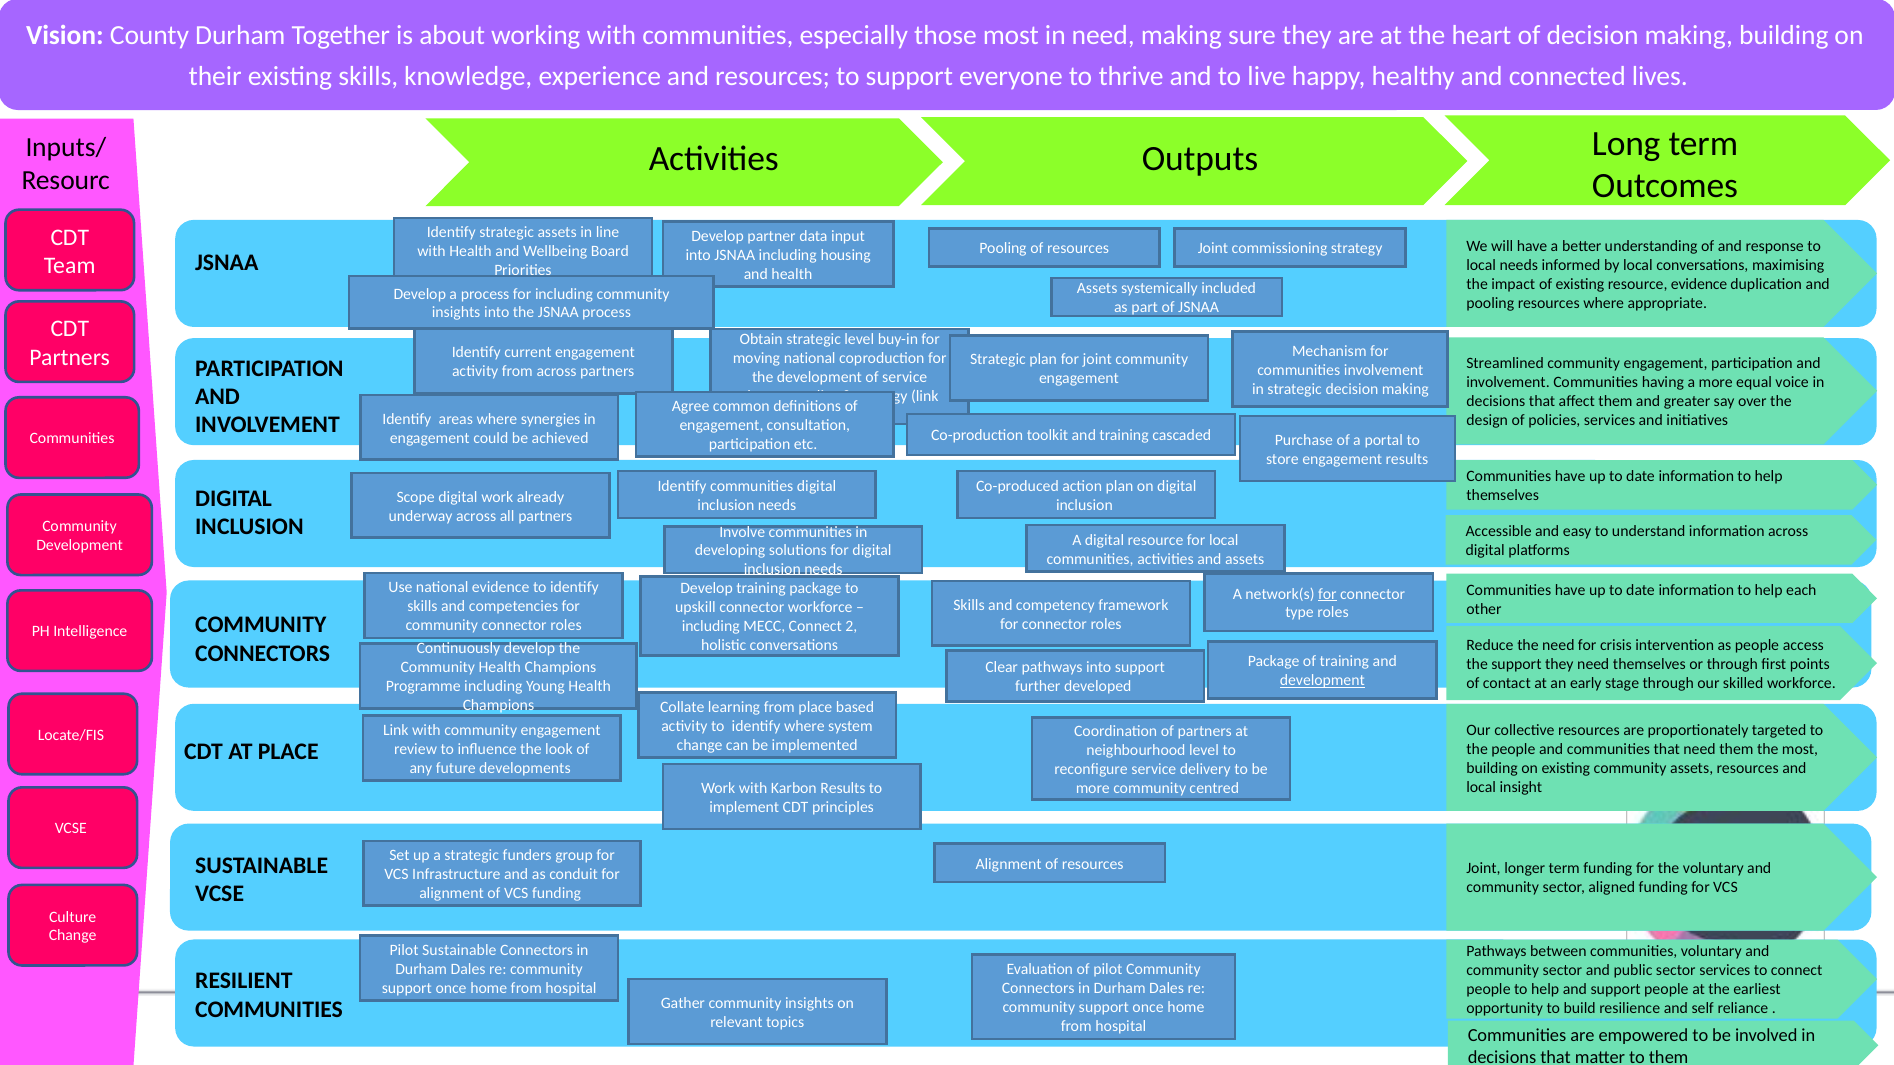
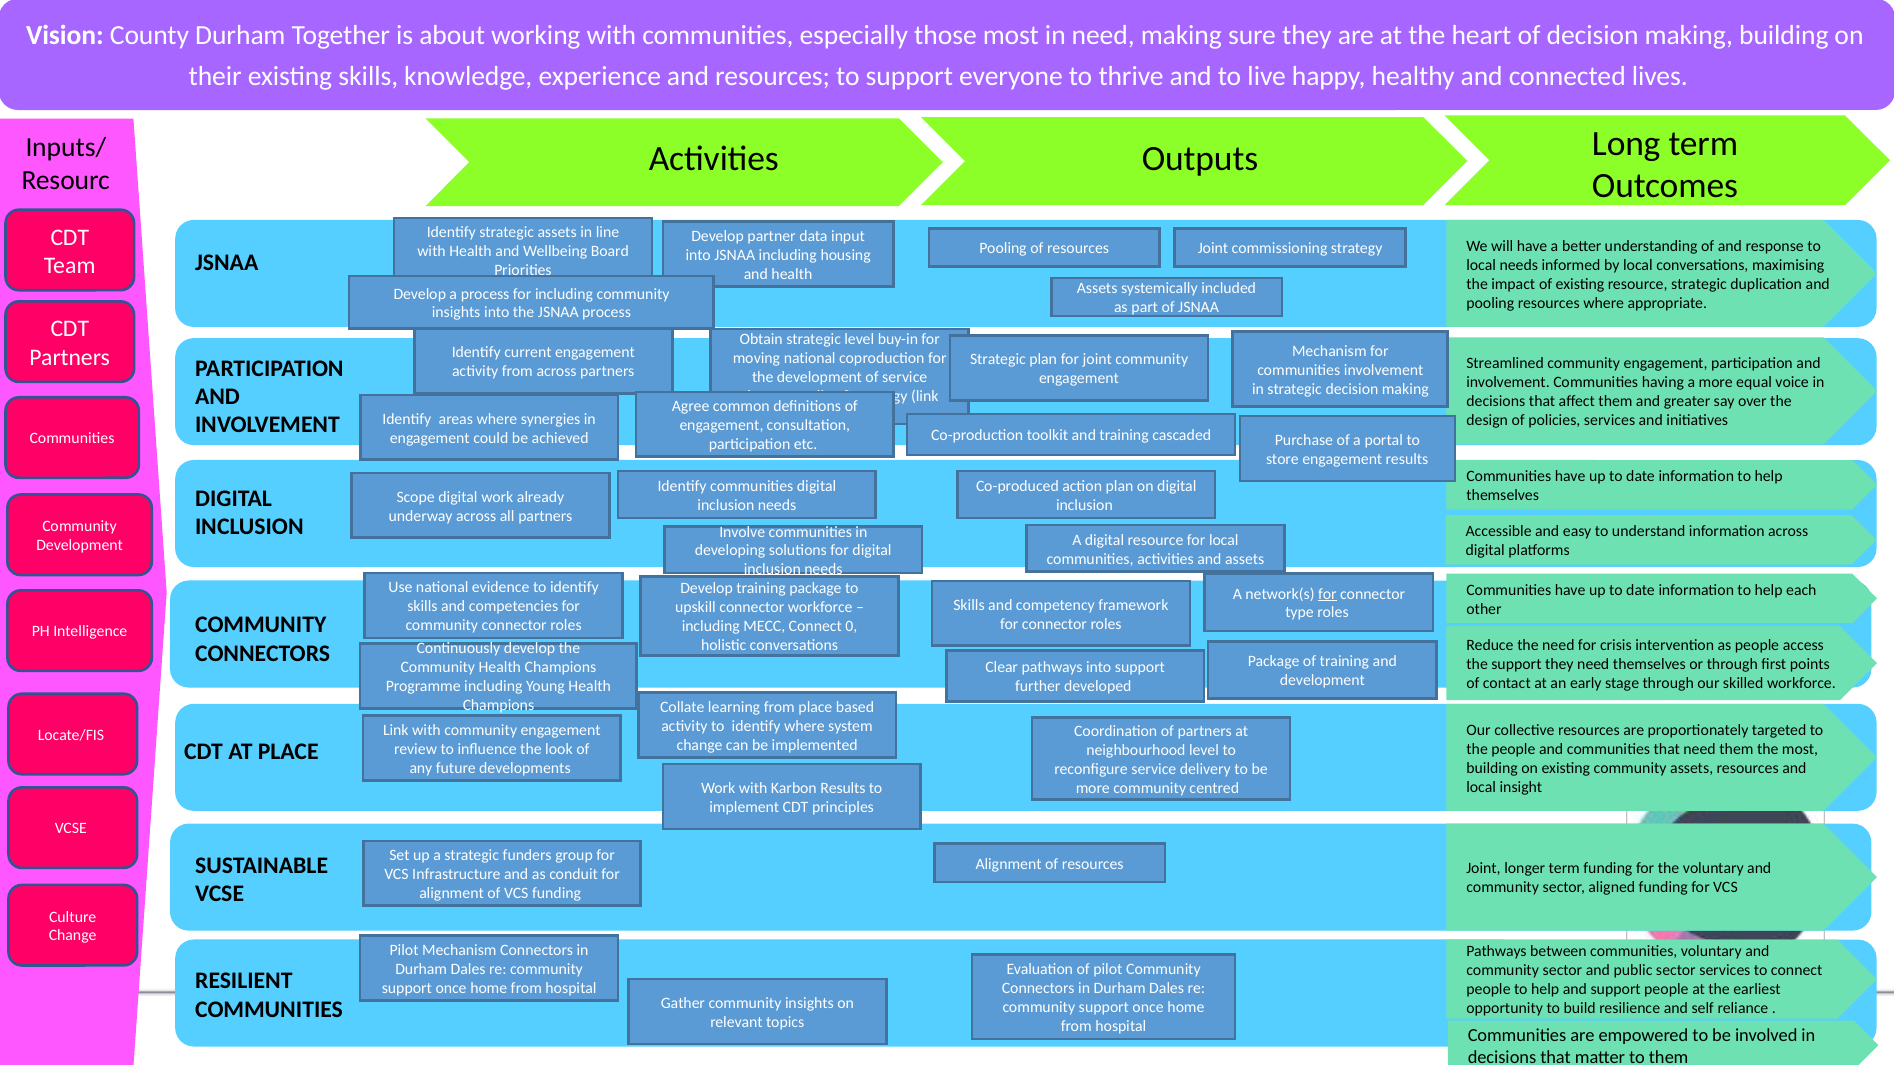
resource evidence: evidence -> strategic (1699, 284)
2: 2 -> 0 (851, 627)
development underline: present -> none (1322, 681)
Pilot Sustainable: Sustainable -> Mechanism (459, 950)
